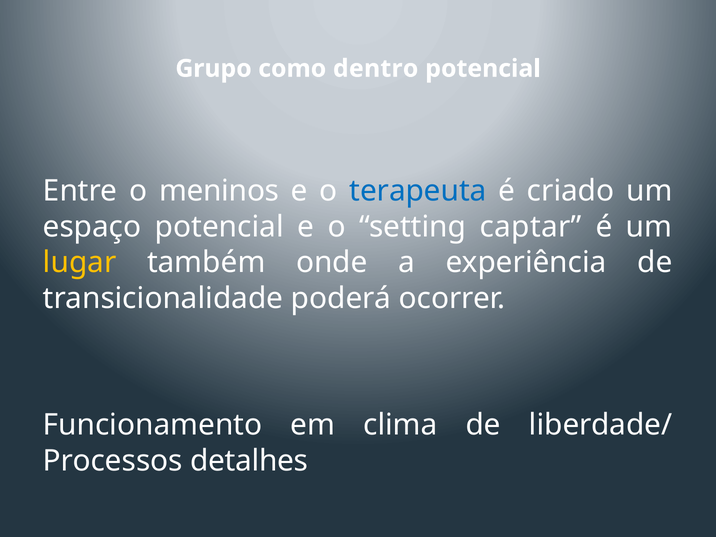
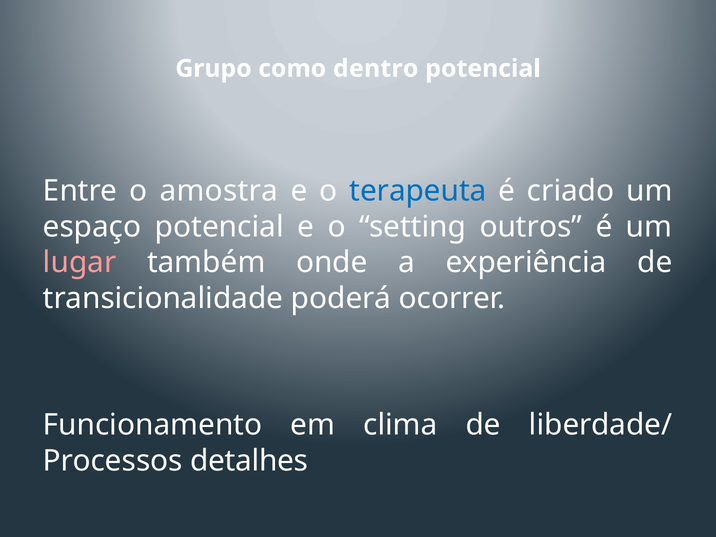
meninos: meninos -> amostra (219, 191)
captar: captar -> outros (531, 227)
lugar colour: yellow -> pink (80, 263)
